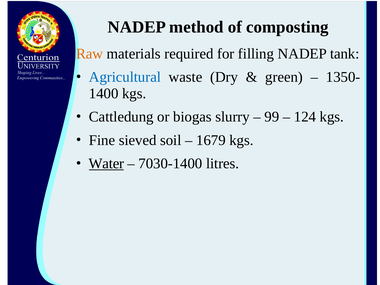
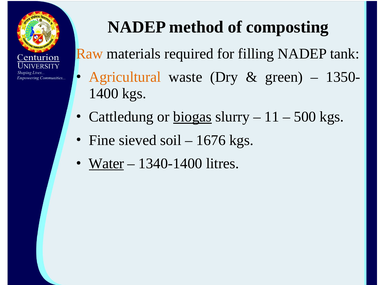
Agricultural colour: blue -> orange (125, 77)
biogas underline: none -> present (192, 117)
99: 99 -> 11 (272, 117)
124: 124 -> 500 (305, 117)
1679: 1679 -> 1676 (211, 140)
7030-1400: 7030-1400 -> 1340-1400 (170, 164)
